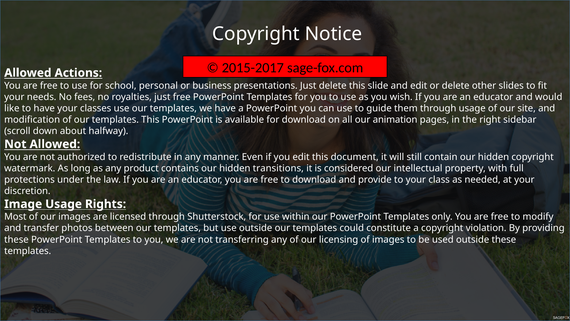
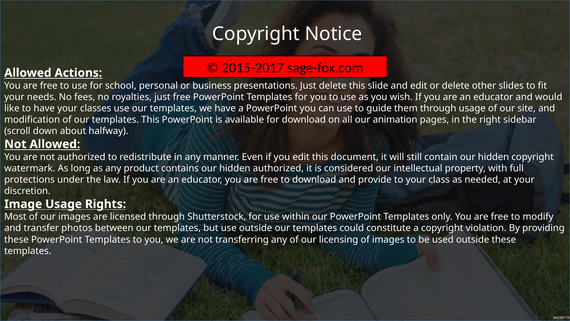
hidden transitions: transitions -> authorized (278, 168)
